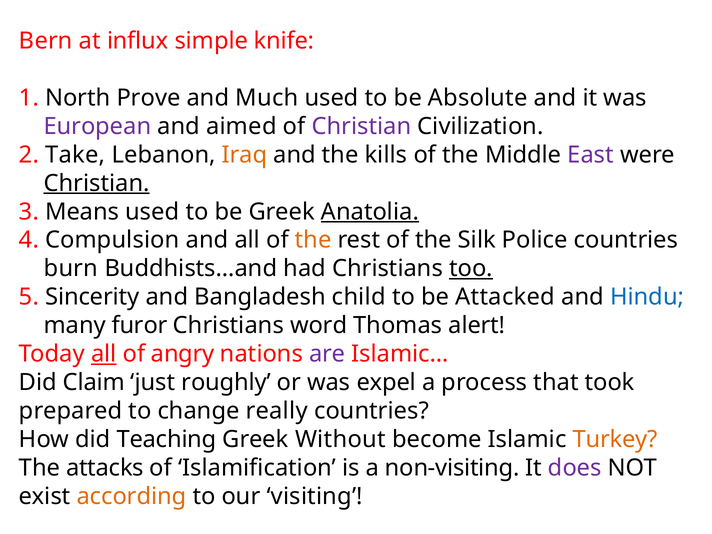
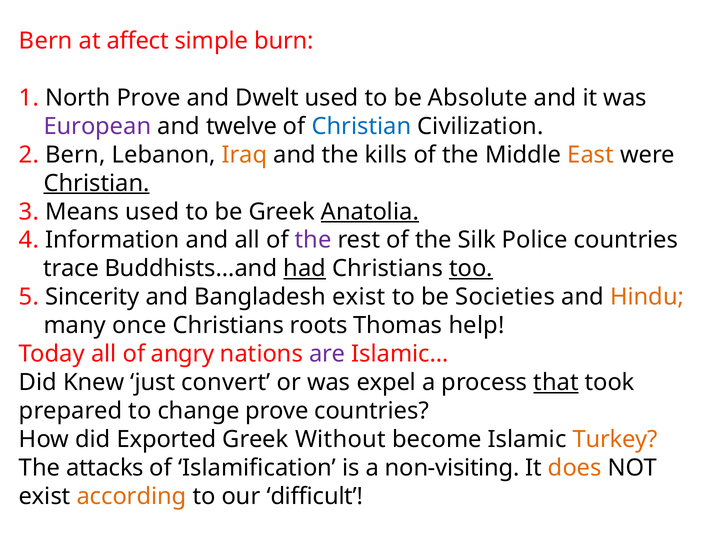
influx: influx -> affect (138, 41)
knife: knife -> burn (284, 41)
Much: Much -> Dwelt (267, 98)
aimed: aimed -> twelve (242, 126)
Christian colour: purple -> blue (361, 126)
2 Take: Take -> Bern (75, 155)
East colour: purple -> orange (591, 155)
Compulsion: Compulsion -> Information (112, 240)
the colour: orange -> purple (313, 240)
burn: burn -> trace (71, 269)
had underline: none -> present (305, 269)
Bangladesh child: child -> exist (359, 297)
Attacked: Attacked -> Societies (505, 297)
Hindu colour: blue -> orange (647, 297)
furor: furor -> once (139, 326)
word: word -> roots (319, 326)
alert: alert -> help (477, 326)
all underline: present -> none (104, 354)
Claim: Claim -> Knew (94, 383)
roughly: roughly -> convert (226, 383)
that underline: none -> present (556, 383)
change really: really -> prove (277, 411)
Teaching: Teaching -> Exported (167, 440)
does colour: purple -> orange (575, 468)
visiting: visiting -> difficult (315, 496)
